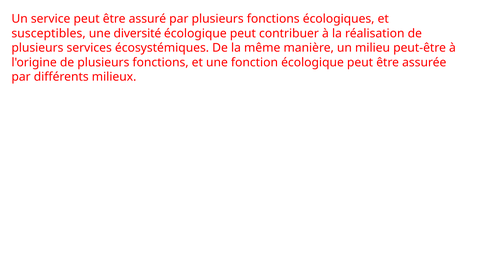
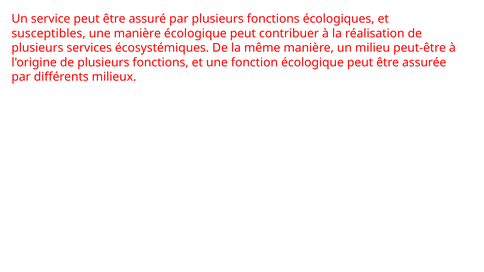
une diversité: diversité -> manière (137, 33)
